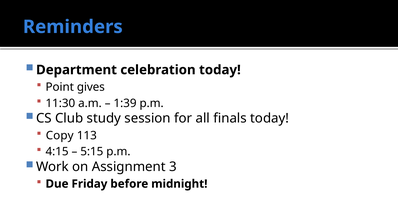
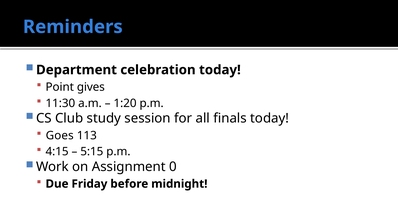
1:39: 1:39 -> 1:20 (125, 103)
Copy: Copy -> Goes (60, 135)
3: 3 -> 0 (173, 167)
